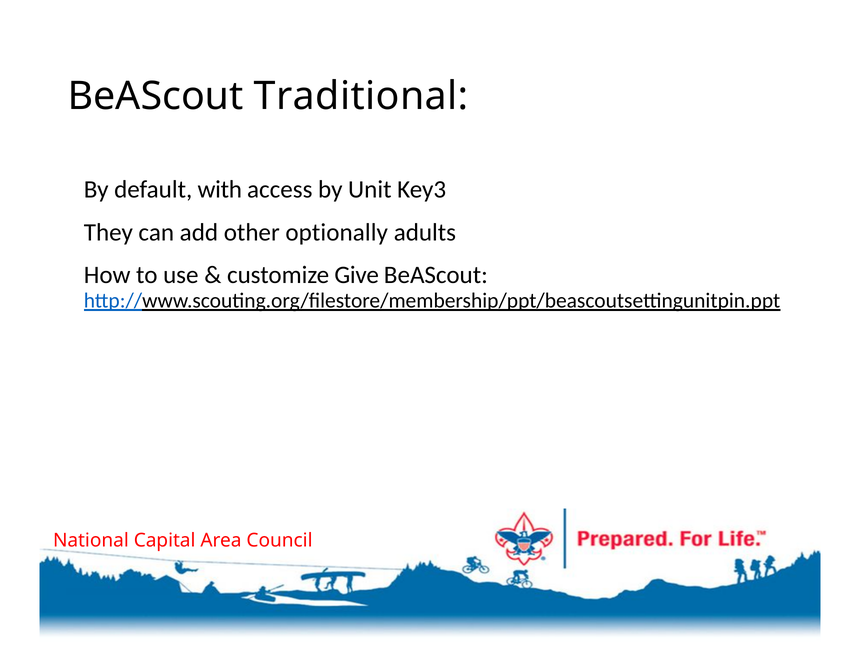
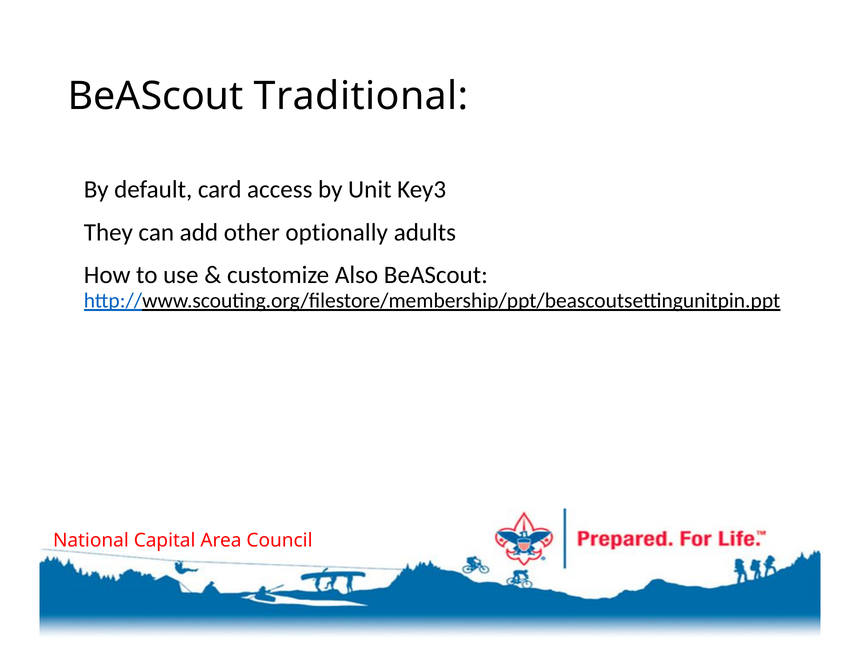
with: with -> card (220, 189)
Give: Give -> Also (357, 275)
